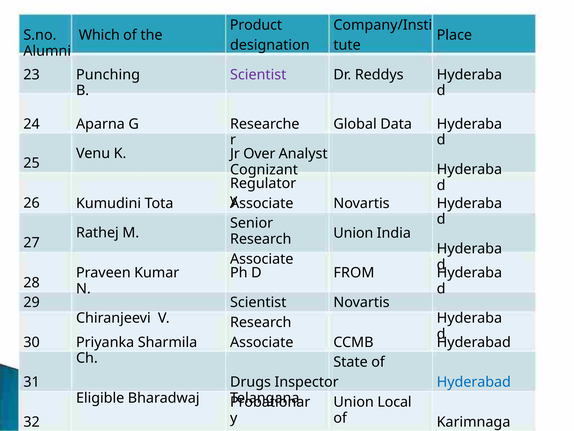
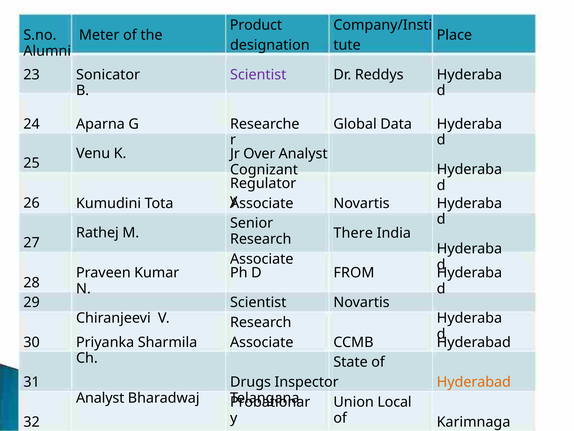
Which: Which -> Meter (99, 35)
Punching: Punching -> Sonicator (108, 75)
Union: Union -> There (353, 233)
Hyderabad colour: blue -> orange (474, 382)
Eligible: Eligible -> Analyst (100, 398)
